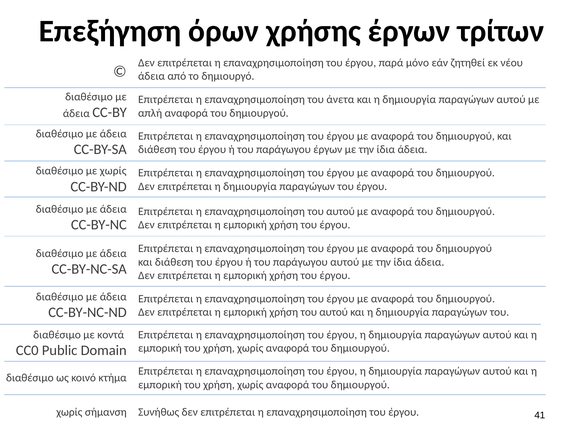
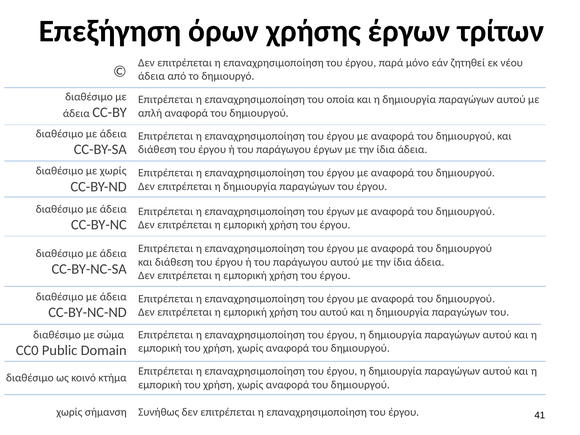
άνετα: άνετα -> οποία (340, 99)
επαναχρησιμοποίηση του αυτού: αυτού -> έργων (340, 211)
κοντά: κοντά -> σώμα (111, 335)
